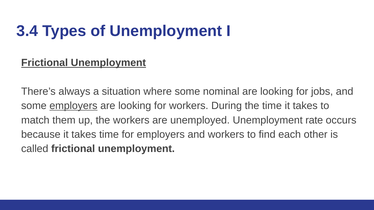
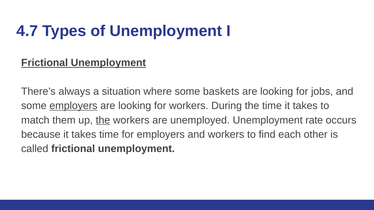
3.4: 3.4 -> 4.7 (27, 31)
nominal: nominal -> baskets (221, 92)
the underline: none -> present (103, 120)
